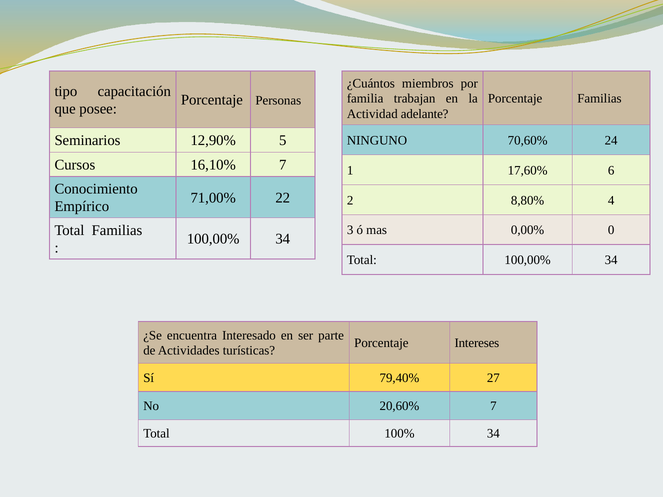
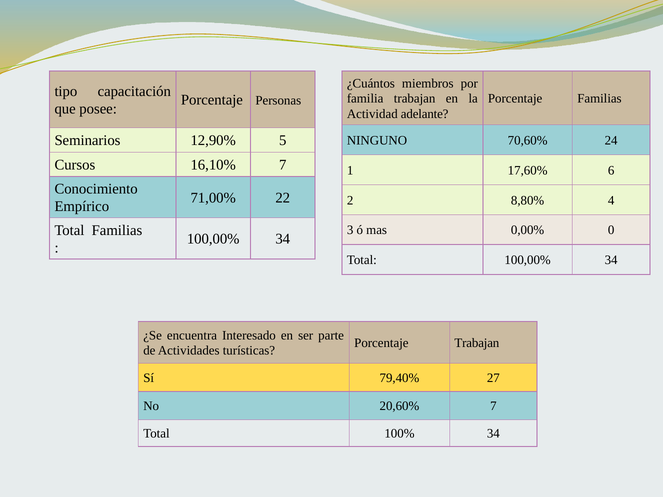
Porcentaje Intereses: Intereses -> Trabajan (477, 343)
